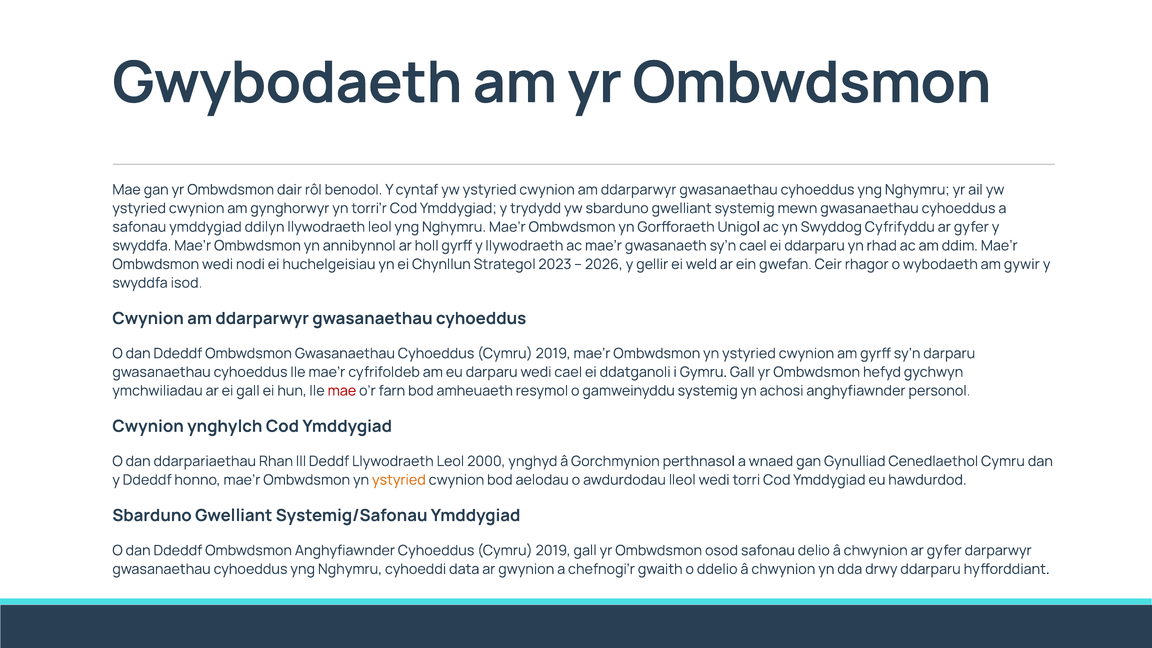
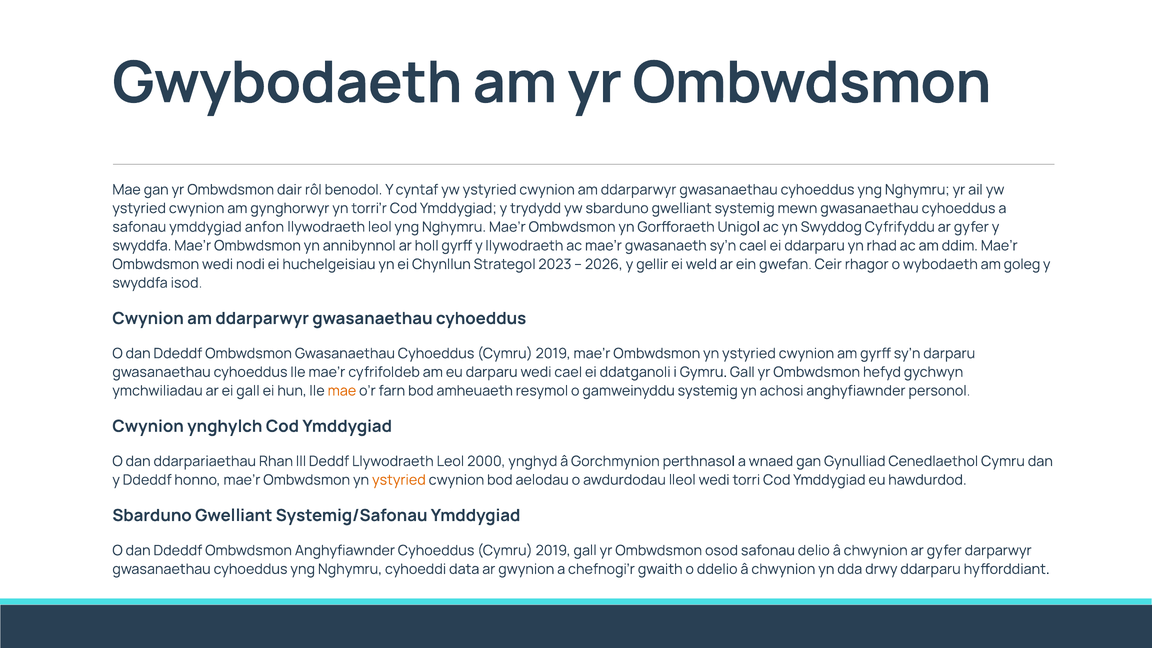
ddilyn: ddilyn -> anfon (264, 227)
gywir: gywir -> goleg (1022, 264)
mae colour: red -> orange (342, 391)
